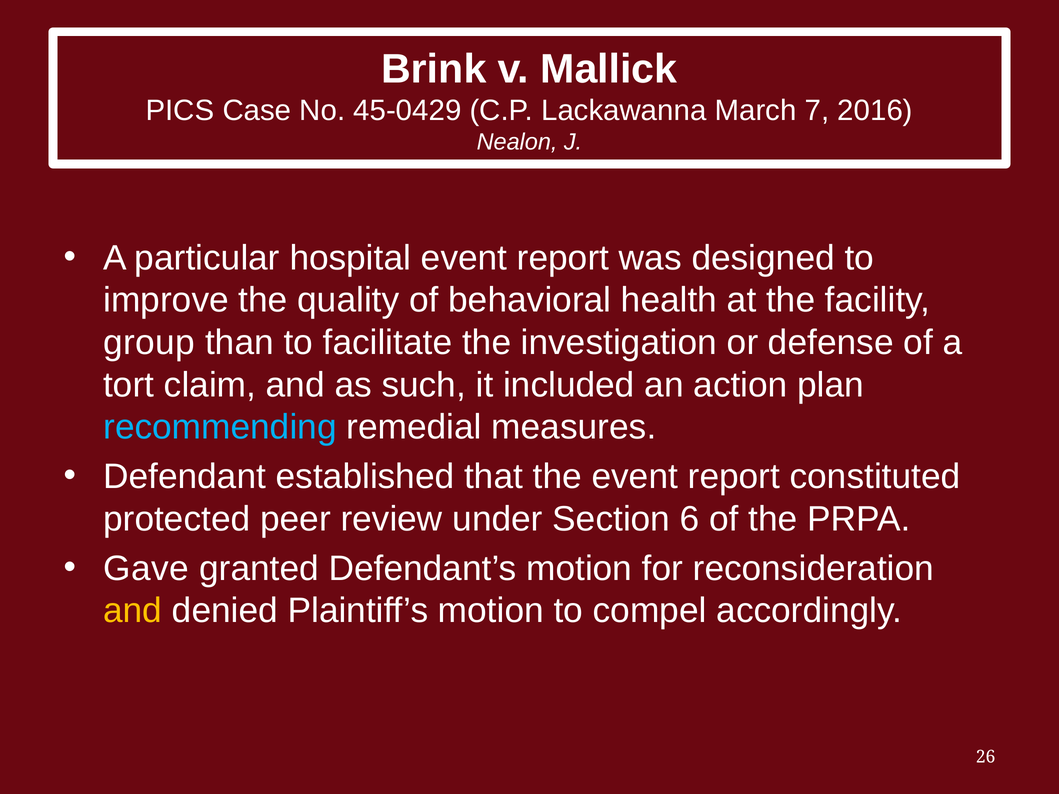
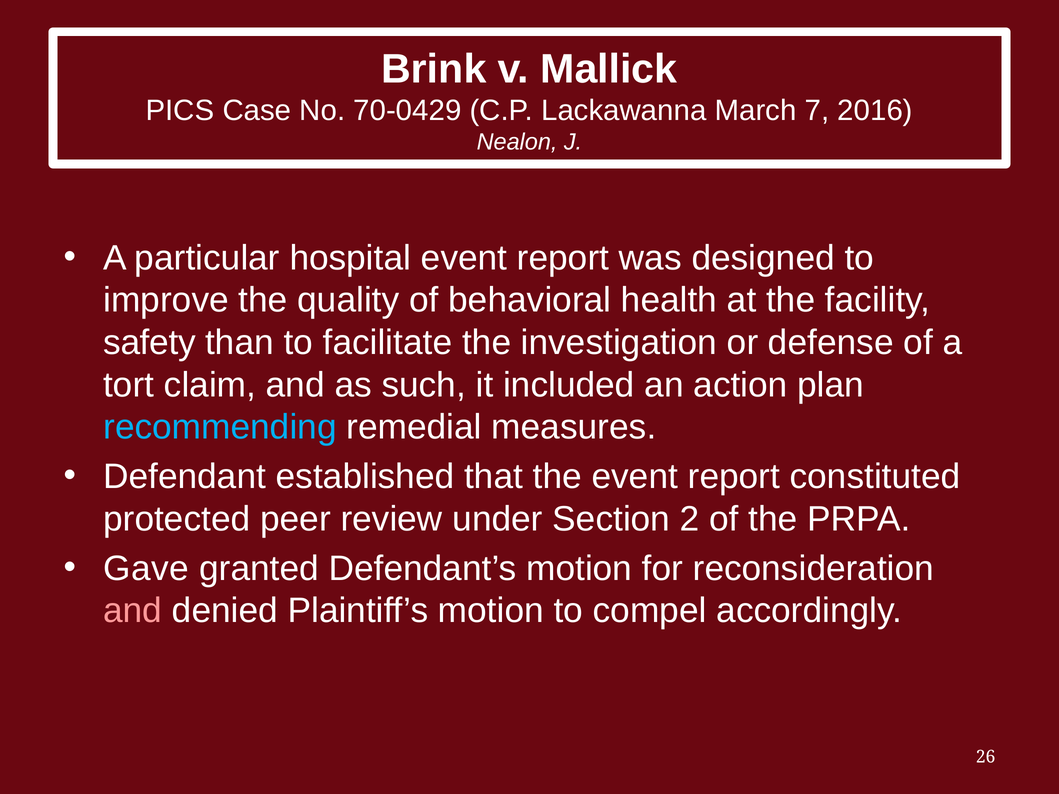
45-0429: 45-0429 -> 70-0429 (407, 111)
group: group -> safety (149, 343)
6: 6 -> 2 (690, 519)
and colour: yellow -> pink (133, 611)
